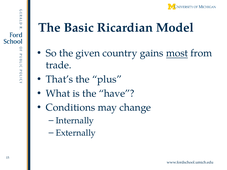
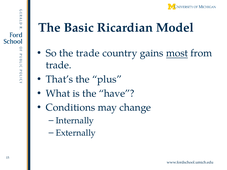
the given: given -> trade (88, 53)
